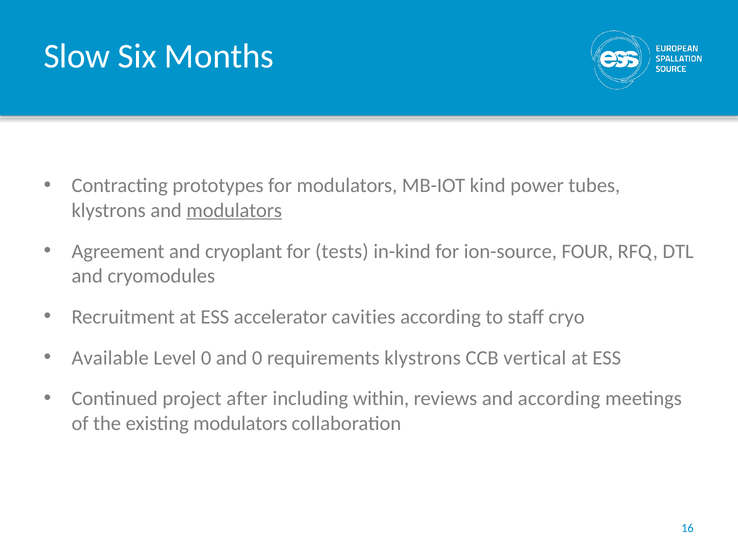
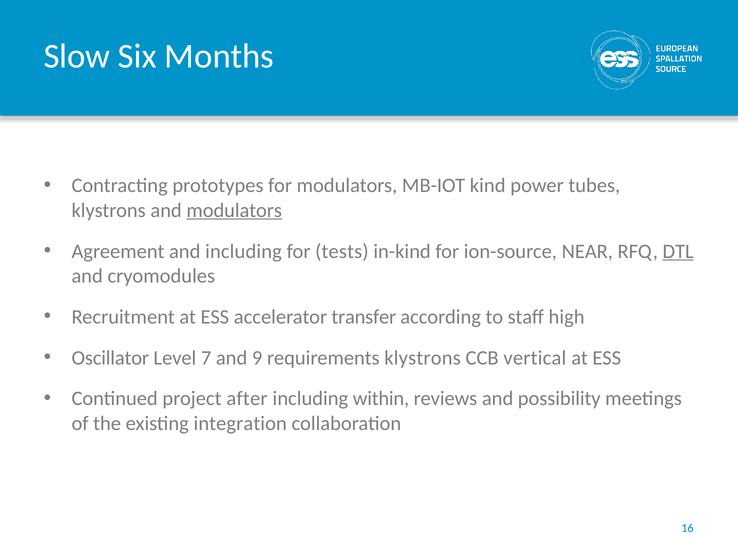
and cryoplant: cryoplant -> including (244, 251)
FOUR: FOUR -> NEAR (587, 251)
DTL underline: none -> present (678, 251)
cavities: cavities -> transfer (364, 317)
cryo: cryo -> high (567, 317)
Available: Available -> Oscillator (110, 358)
Level 0: 0 -> 7 (206, 358)
and 0: 0 -> 9 (257, 358)
and according: according -> possibility (559, 399)
existing modulators: modulators -> integration (240, 424)
